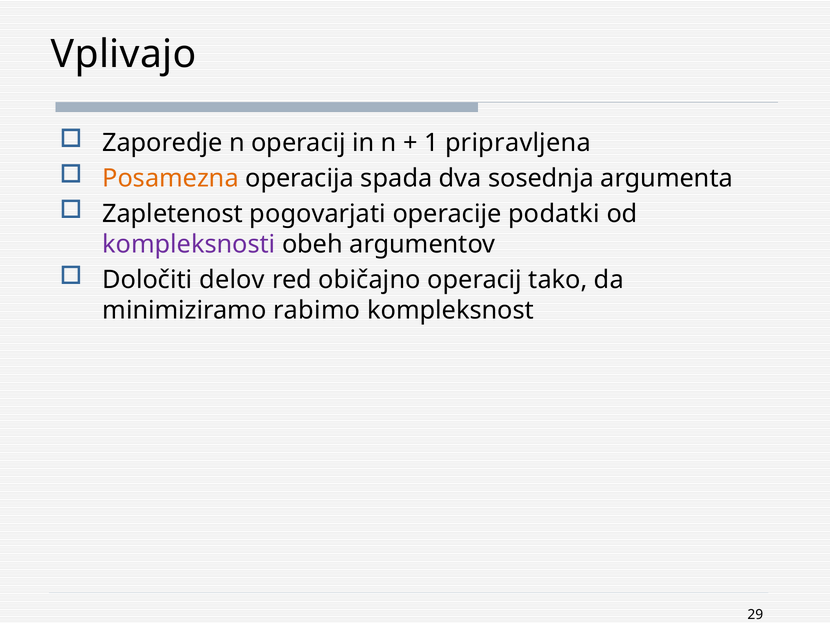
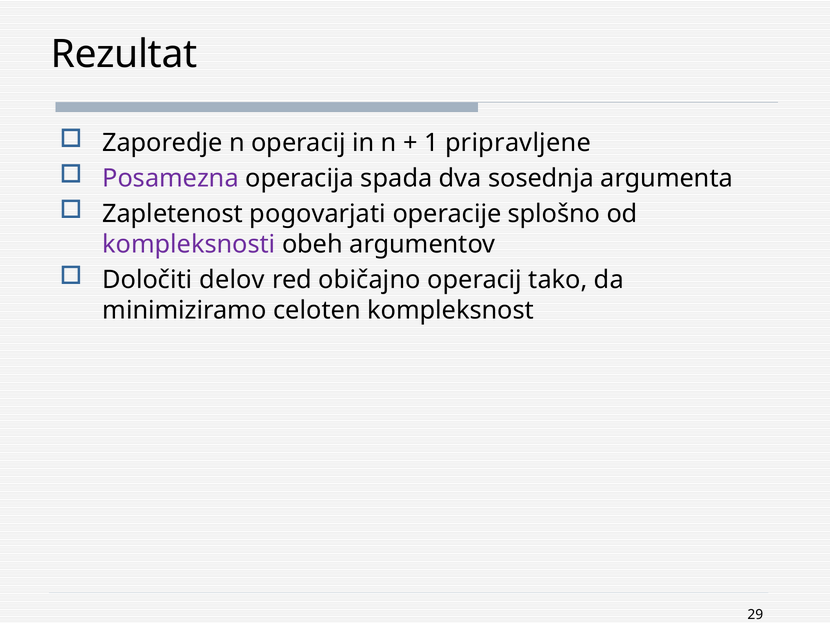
Vplivajo: Vplivajo -> Rezultat (124, 54)
pripravljena: pripravljena -> pripravljene (518, 143)
Posamezna colour: orange -> purple (171, 178)
podatki: podatki -> splošno (554, 214)
rabimo: rabimo -> celoten (317, 310)
